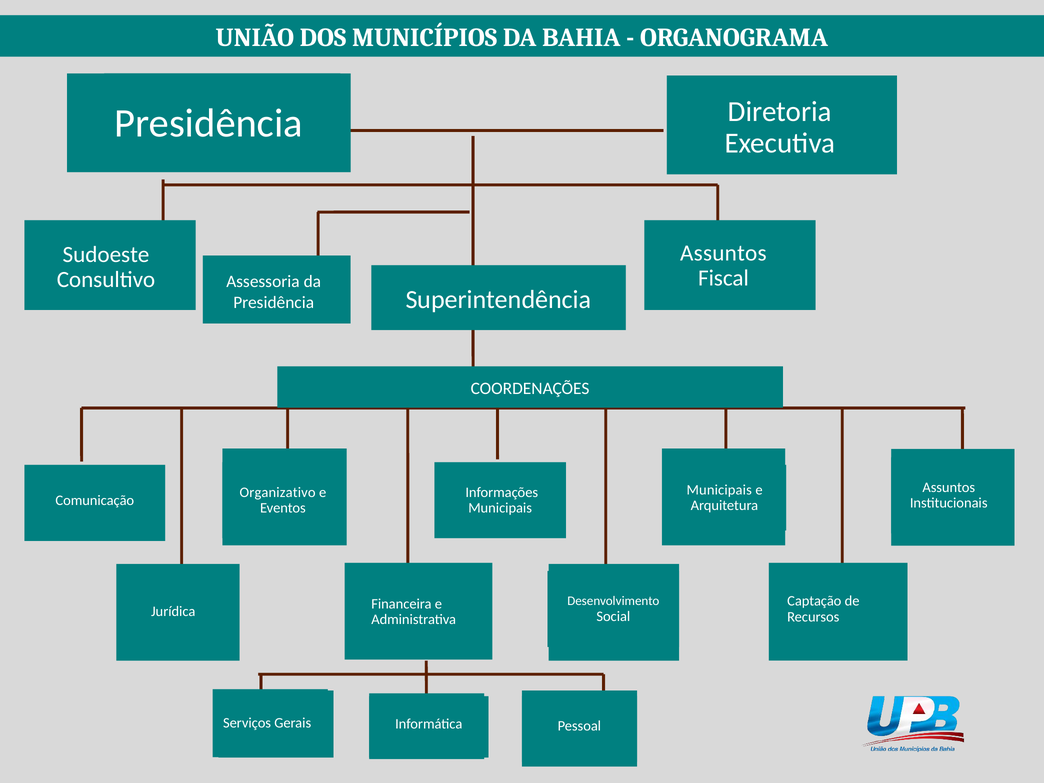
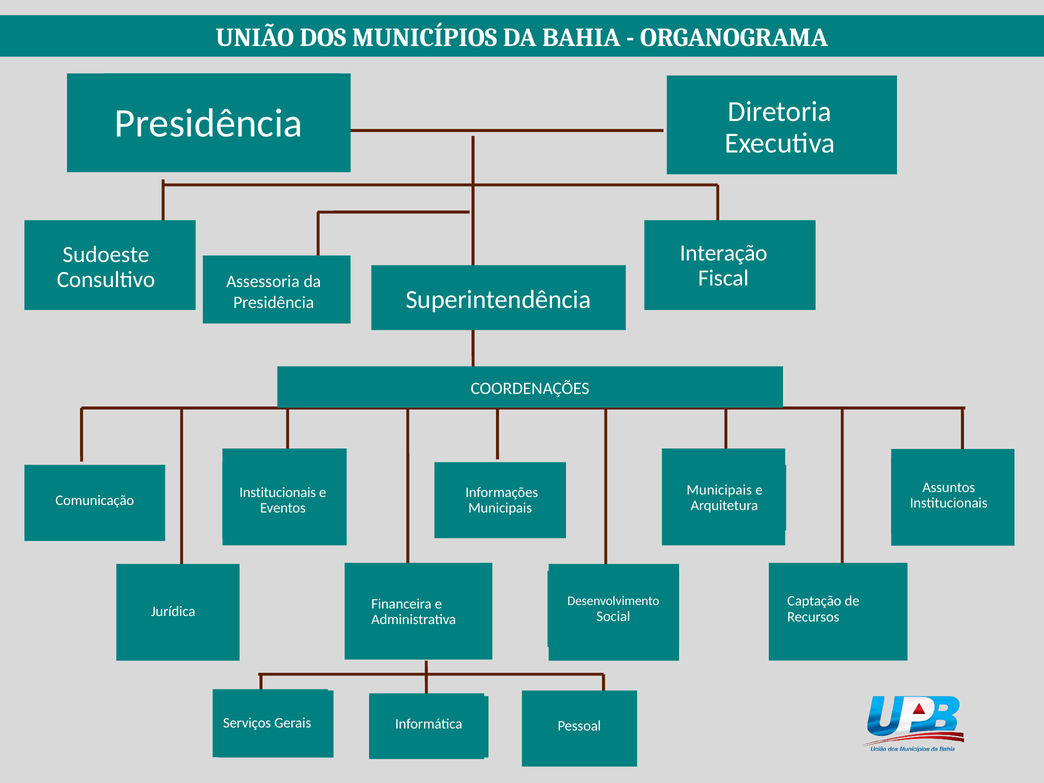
Assuntos: Assuntos -> Interação (724, 253)
Organizativo: Organizativo -> Institucionais (278, 492)
